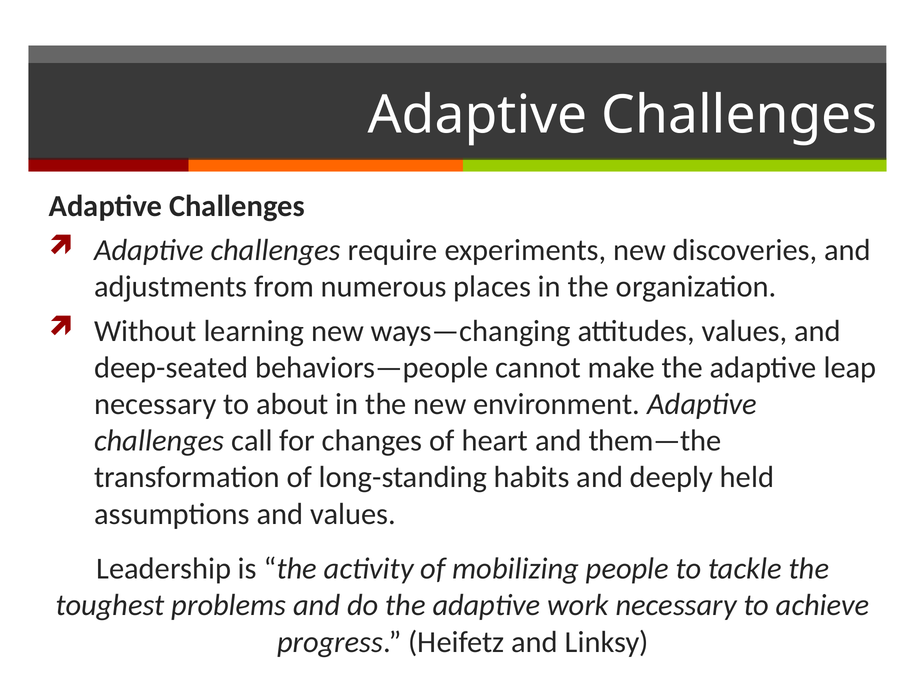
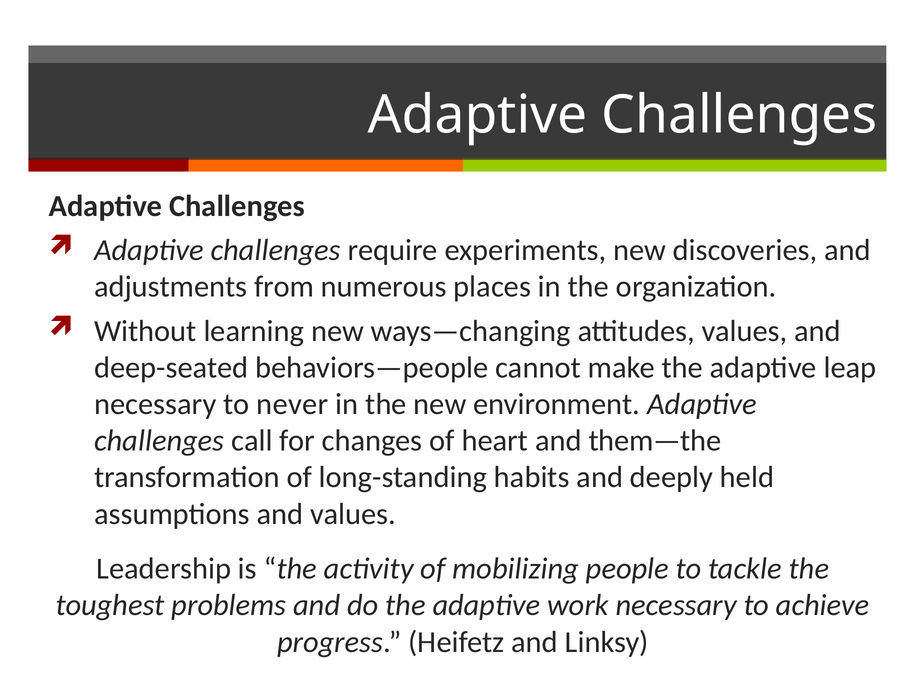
about: about -> never (292, 404)
